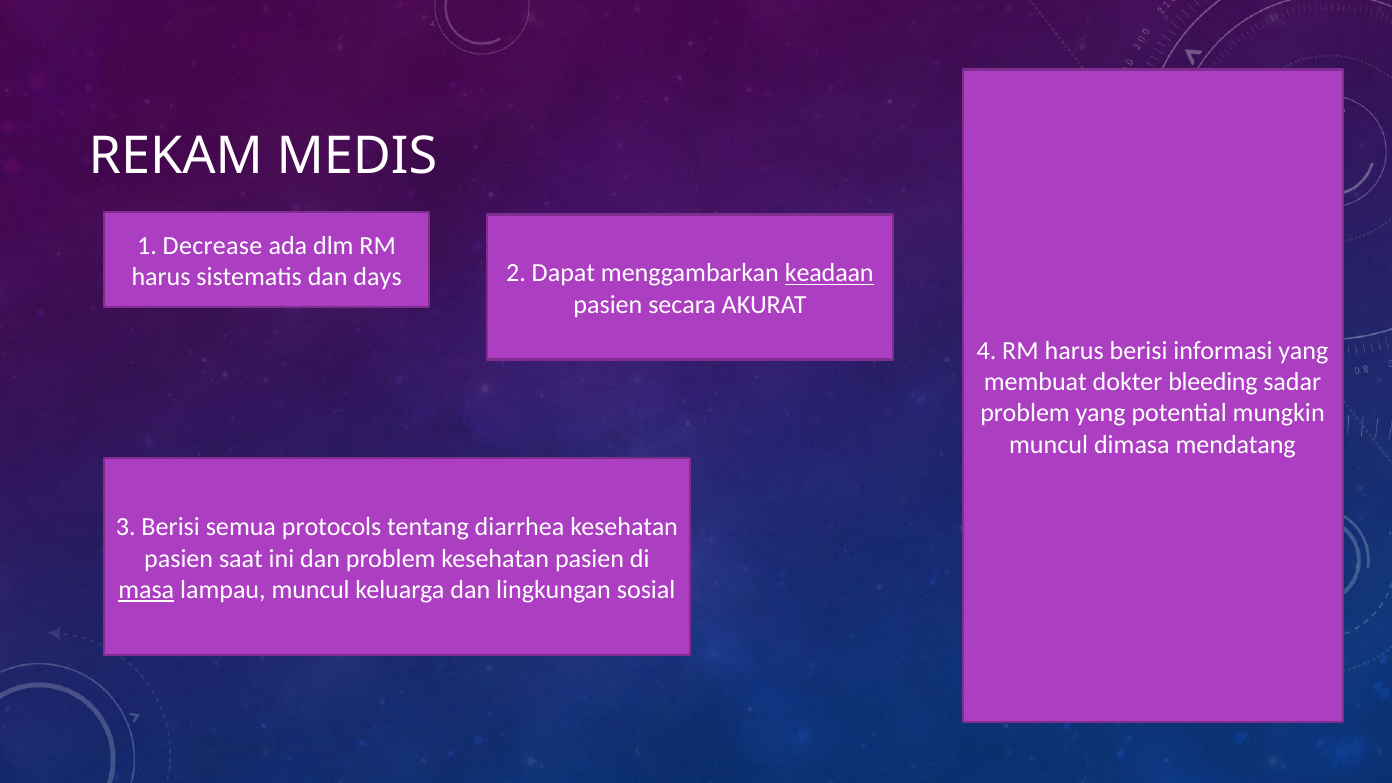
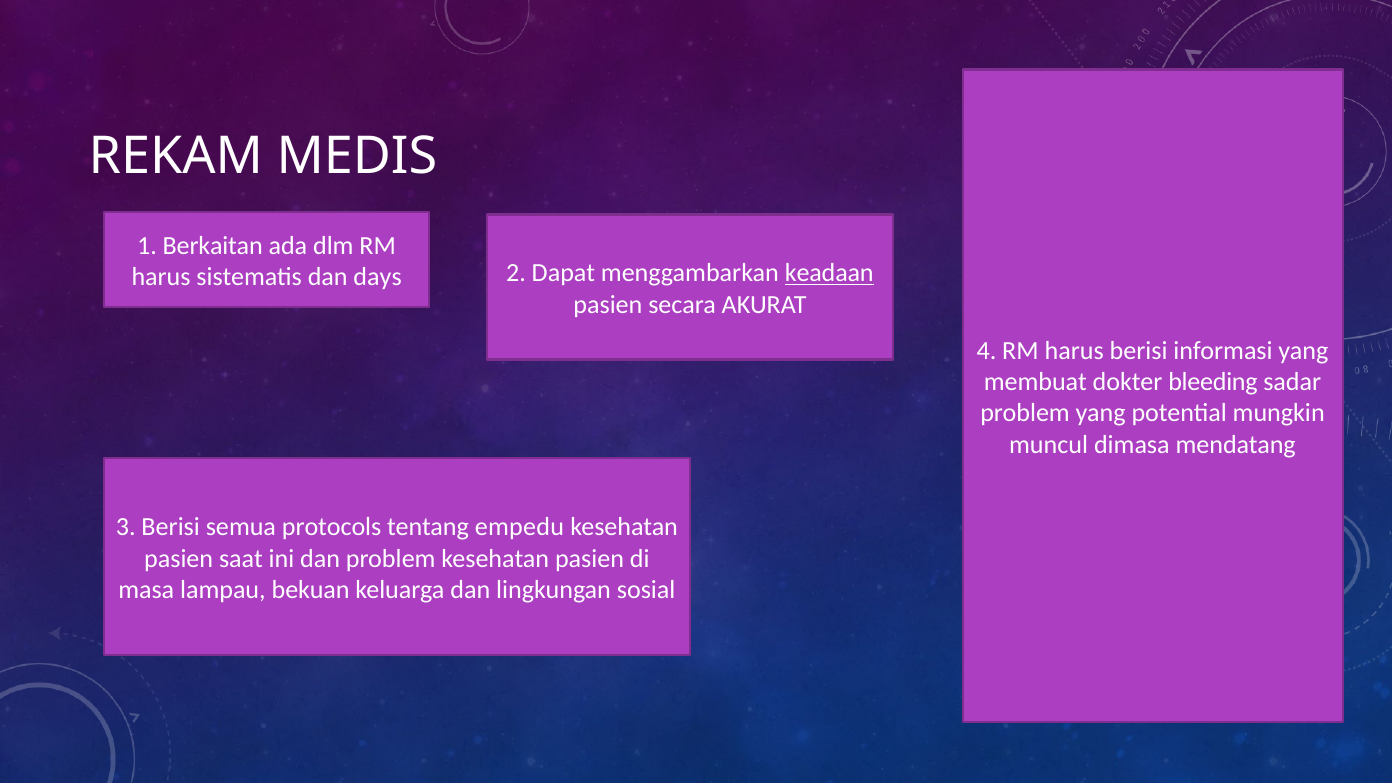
Decrease: Decrease -> Berkaitan (213, 246)
diarrhea: diarrhea -> empedu (519, 527)
masa underline: present -> none (146, 590)
lampau muncul: muncul -> bekuan (311, 590)
